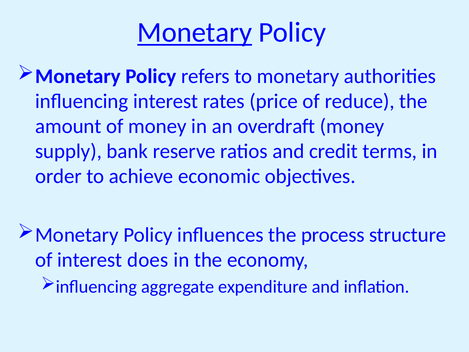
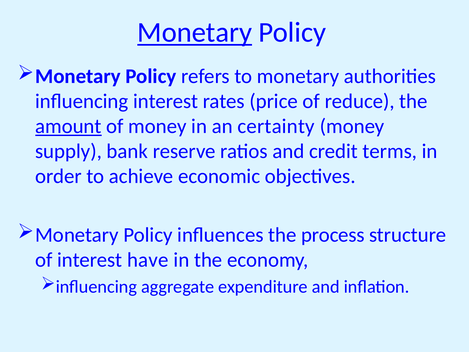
amount underline: none -> present (68, 126)
overdraft: overdraft -> certainty (276, 126)
does: does -> have (148, 260)
